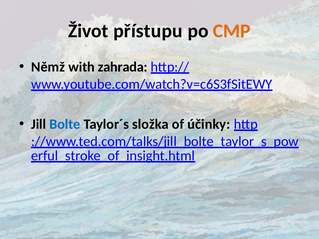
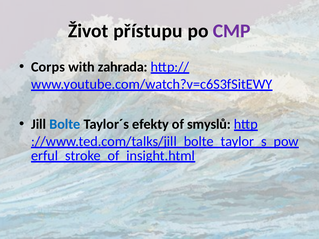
CMP colour: orange -> purple (232, 31)
Němž: Němž -> Corps (48, 67)
složka: složka -> efekty (151, 124)
účinky: účinky -> smyslů (209, 124)
